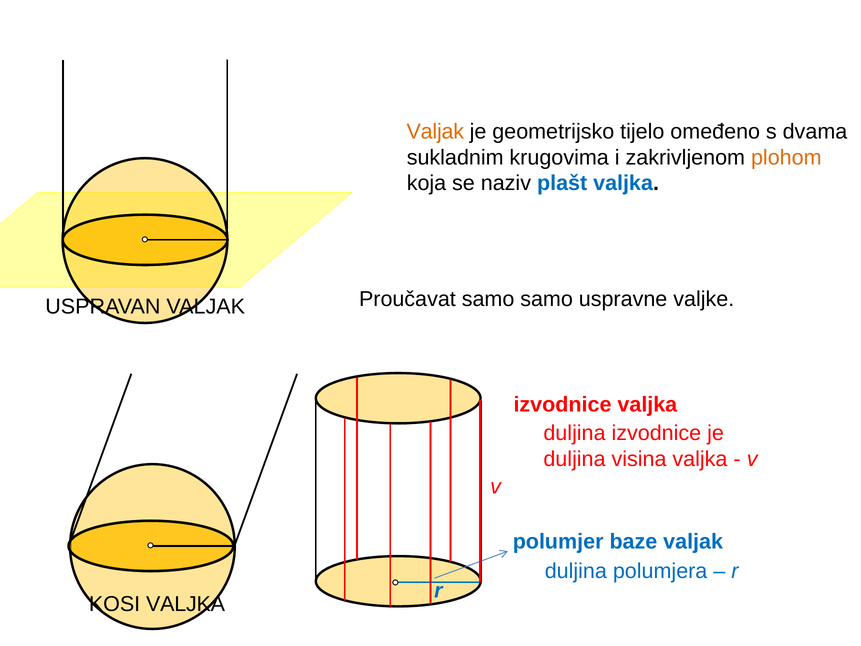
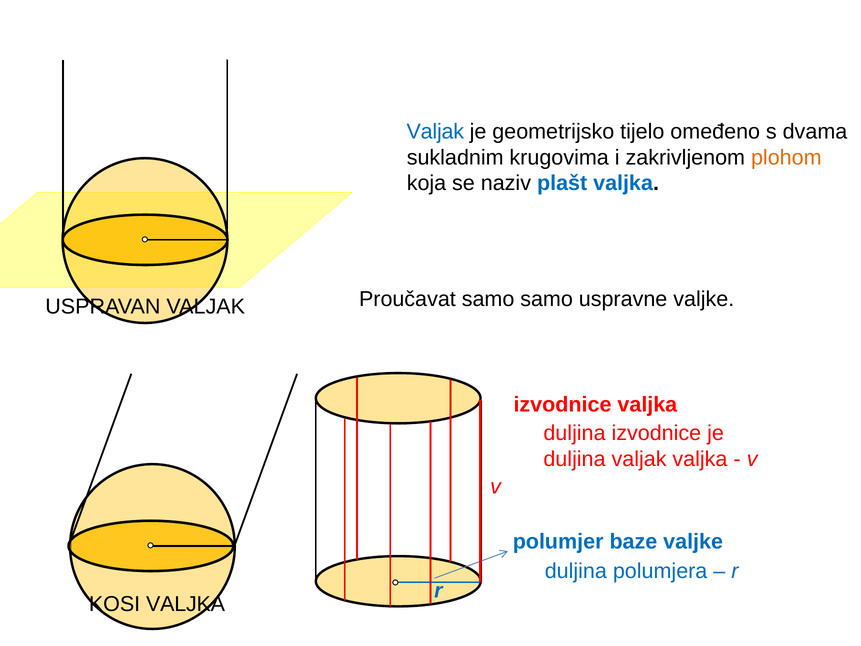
Valjak colour: orange -> blue (435, 132)
duljina visina: visina -> valjak (639, 459)
baze valjak: valjak -> valjke (693, 541)
